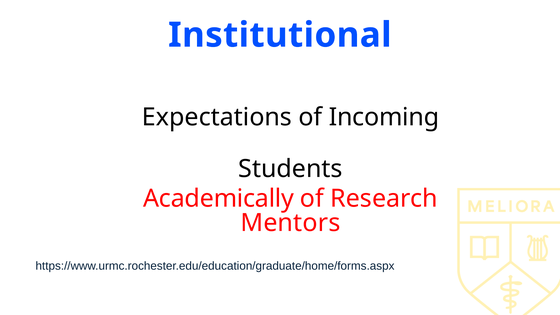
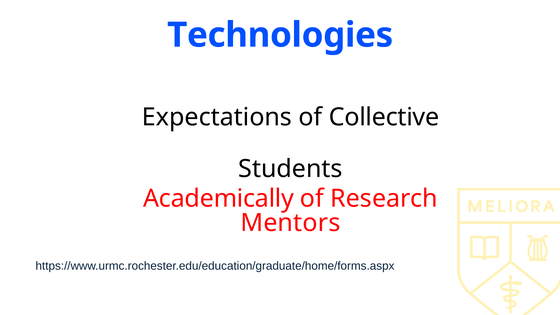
Institutional: Institutional -> Technologies (280, 35)
Incoming: Incoming -> Collective (384, 117)
